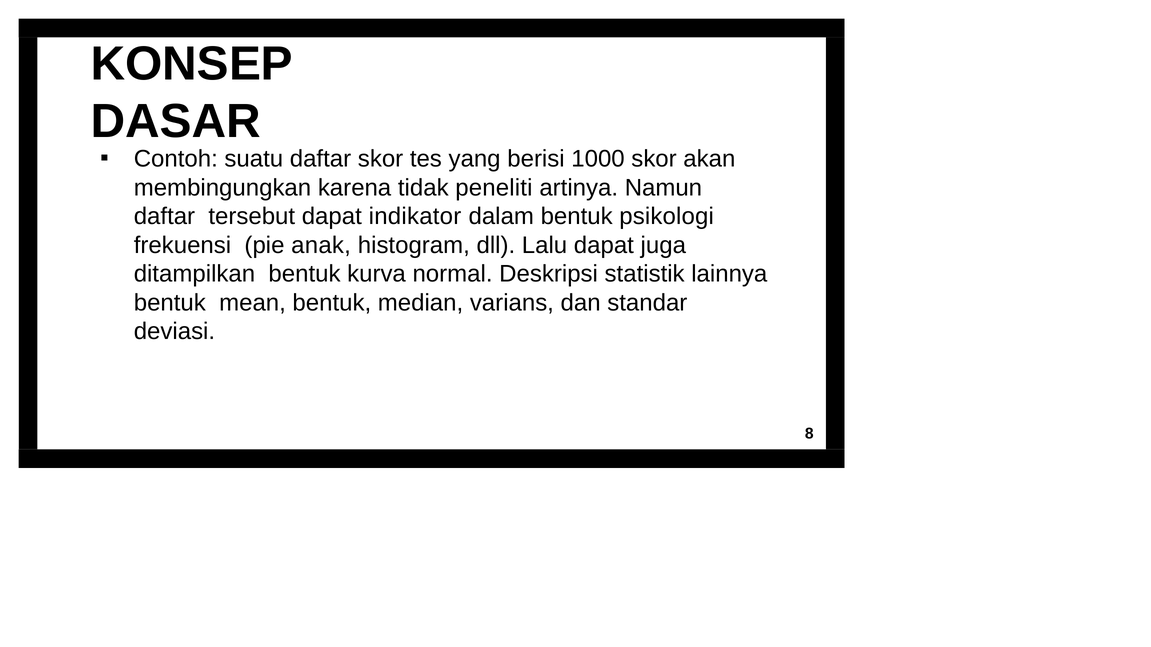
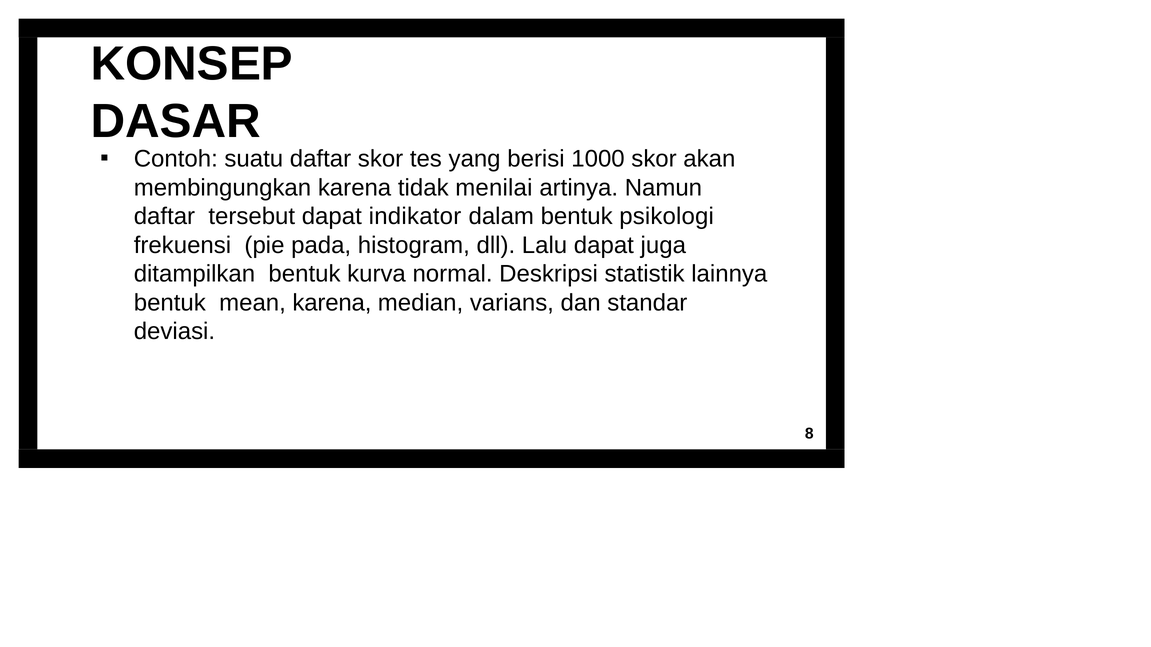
peneliti: peneliti -> menilai (494, 188)
anak: anak -> pada (321, 245)
mean bentuk: bentuk -> karena (332, 303)
